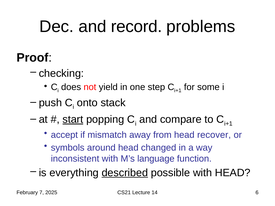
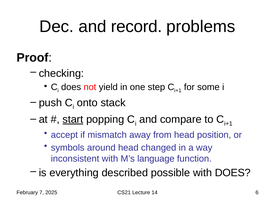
recover: recover -> position (214, 135)
described underline: present -> none (125, 173)
with HEAD: HEAD -> DOES (233, 173)
